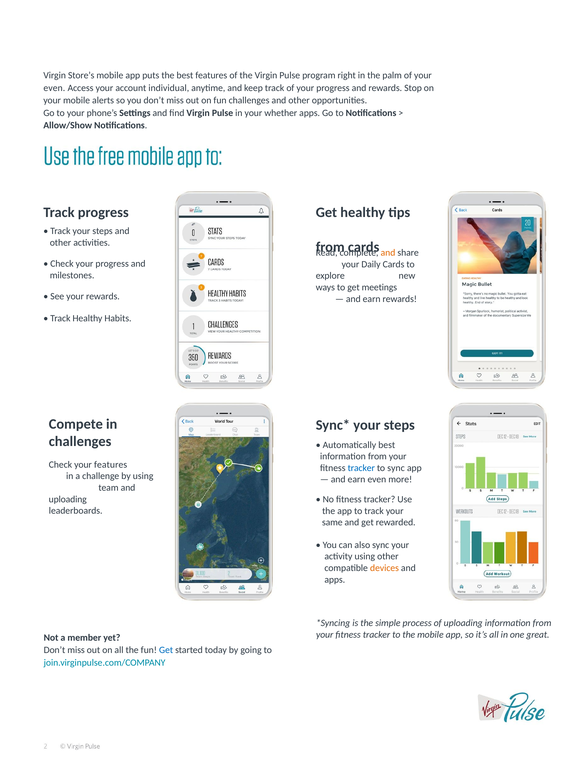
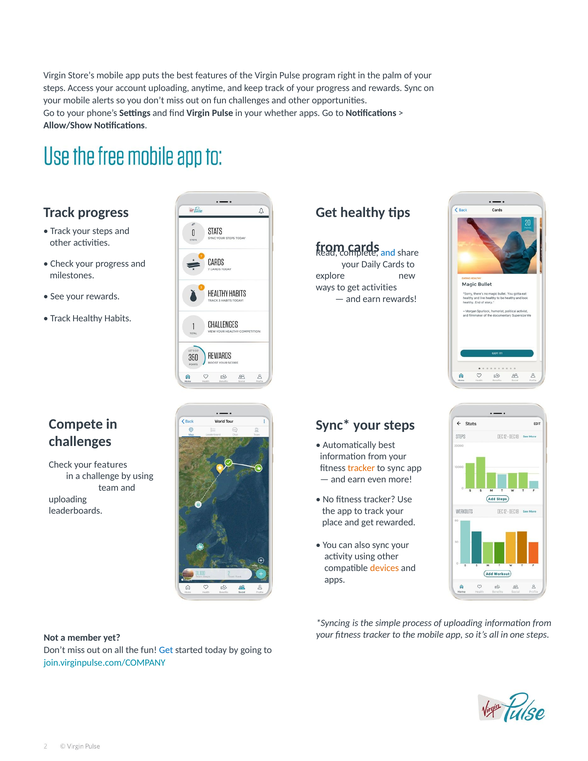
even: even -> steps (54, 88)
account individual: individual -> uploading (169, 88)
rewards Stop: Stop -> Sync (413, 88)
and colour: orange -> blue (388, 253)
get meetings: meetings -> activities (379, 287)
tracker colour: blue -> orange (361, 468)
same: same -> place (332, 522)
one great: great -> steps (538, 635)
